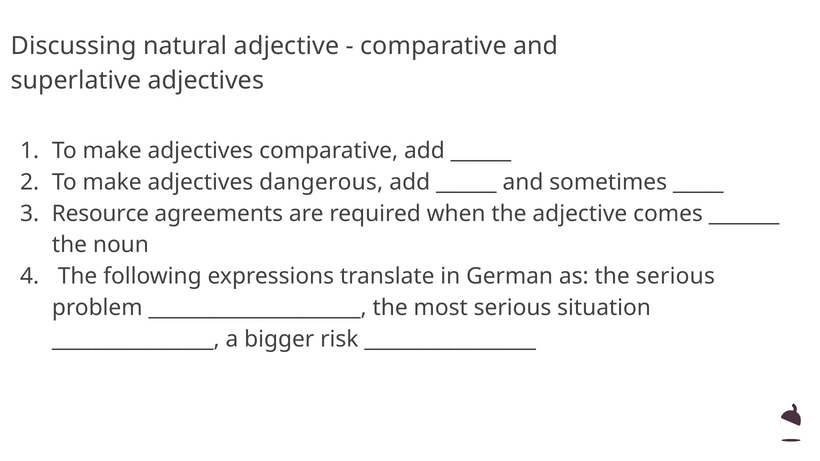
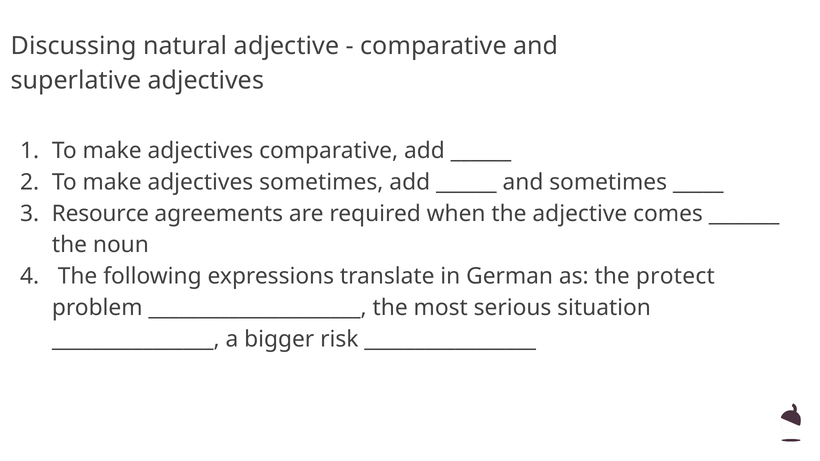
adjectives dangerous: dangerous -> sometimes (321, 182)
the serious: serious -> protect (675, 276)
